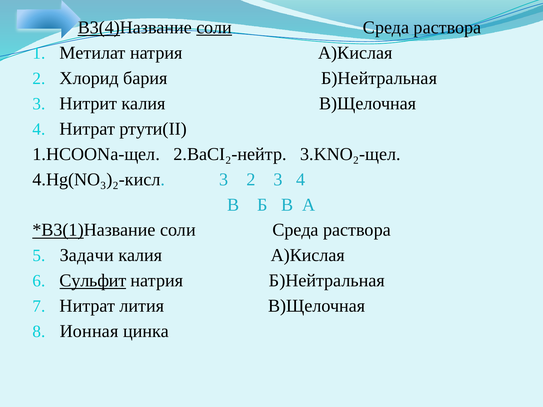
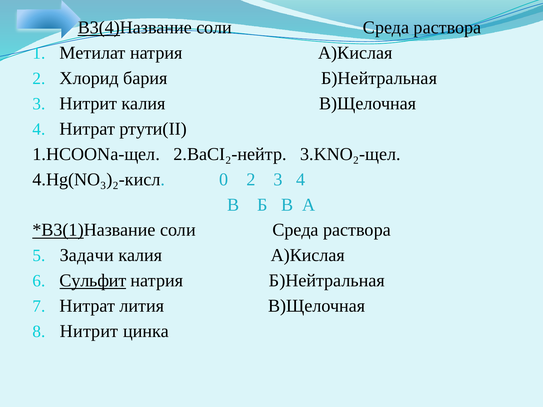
соли underline: present -> none (214, 28)
4.Hg(NO₃)₂-кисл 3: 3 -> 0 (224, 179)
Ионная: Ионная -> Нитрит (89, 331)
